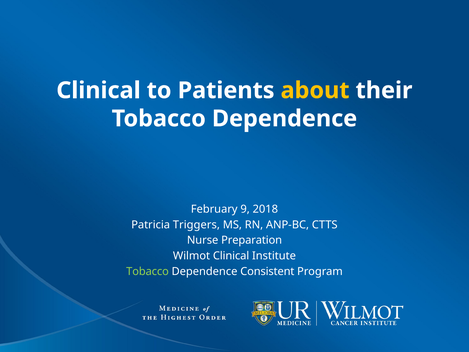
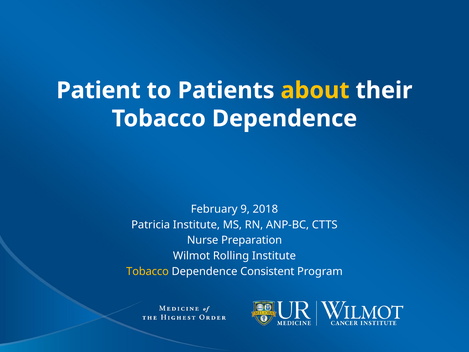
Clinical: Clinical -> Patient (99, 90)
Patricia Triggers: Triggers -> Institute (196, 225)
Wilmot Clinical: Clinical -> Rolling (231, 256)
Tobacco colour: light green -> yellow (148, 271)
